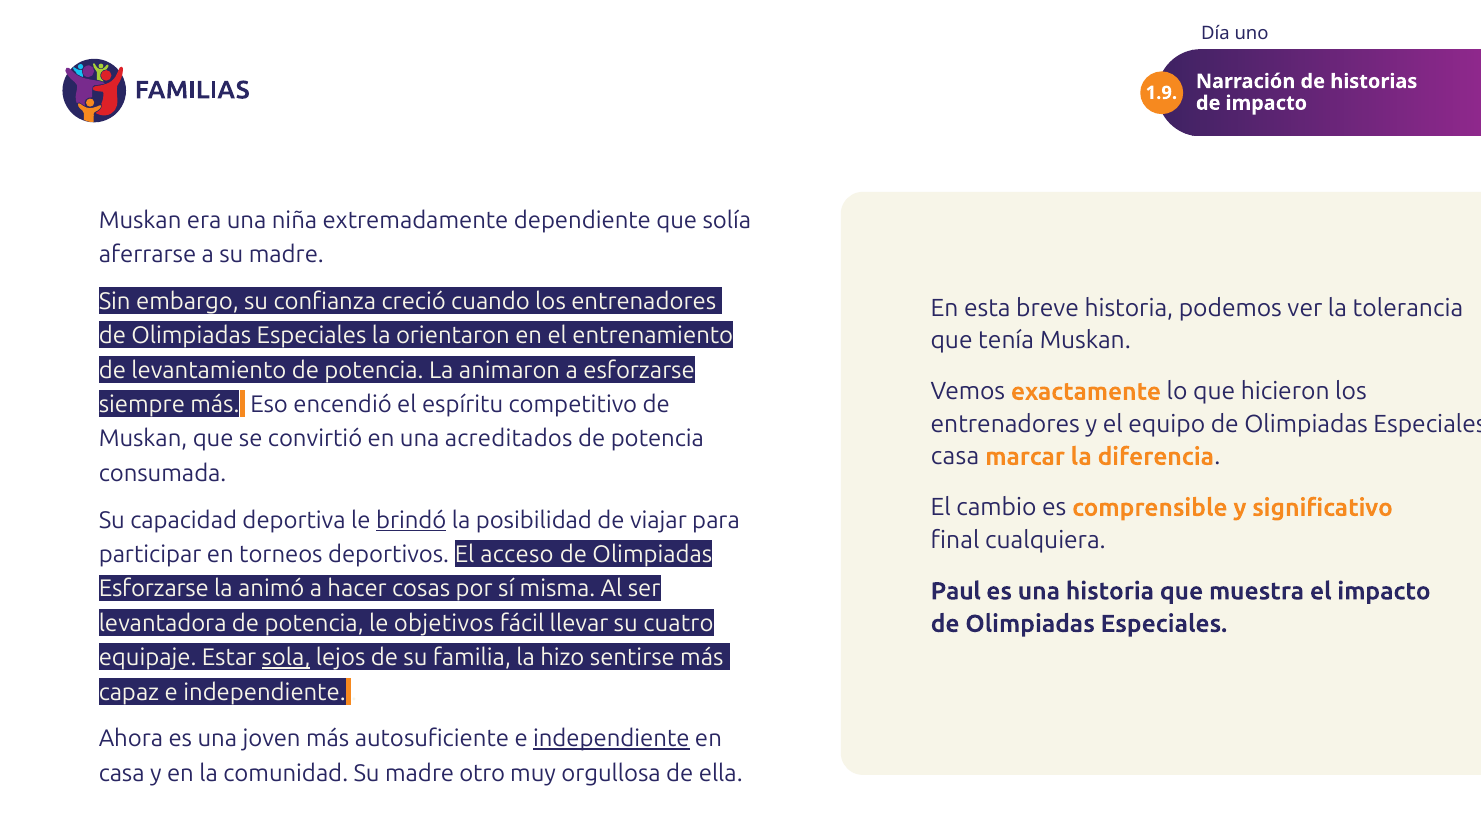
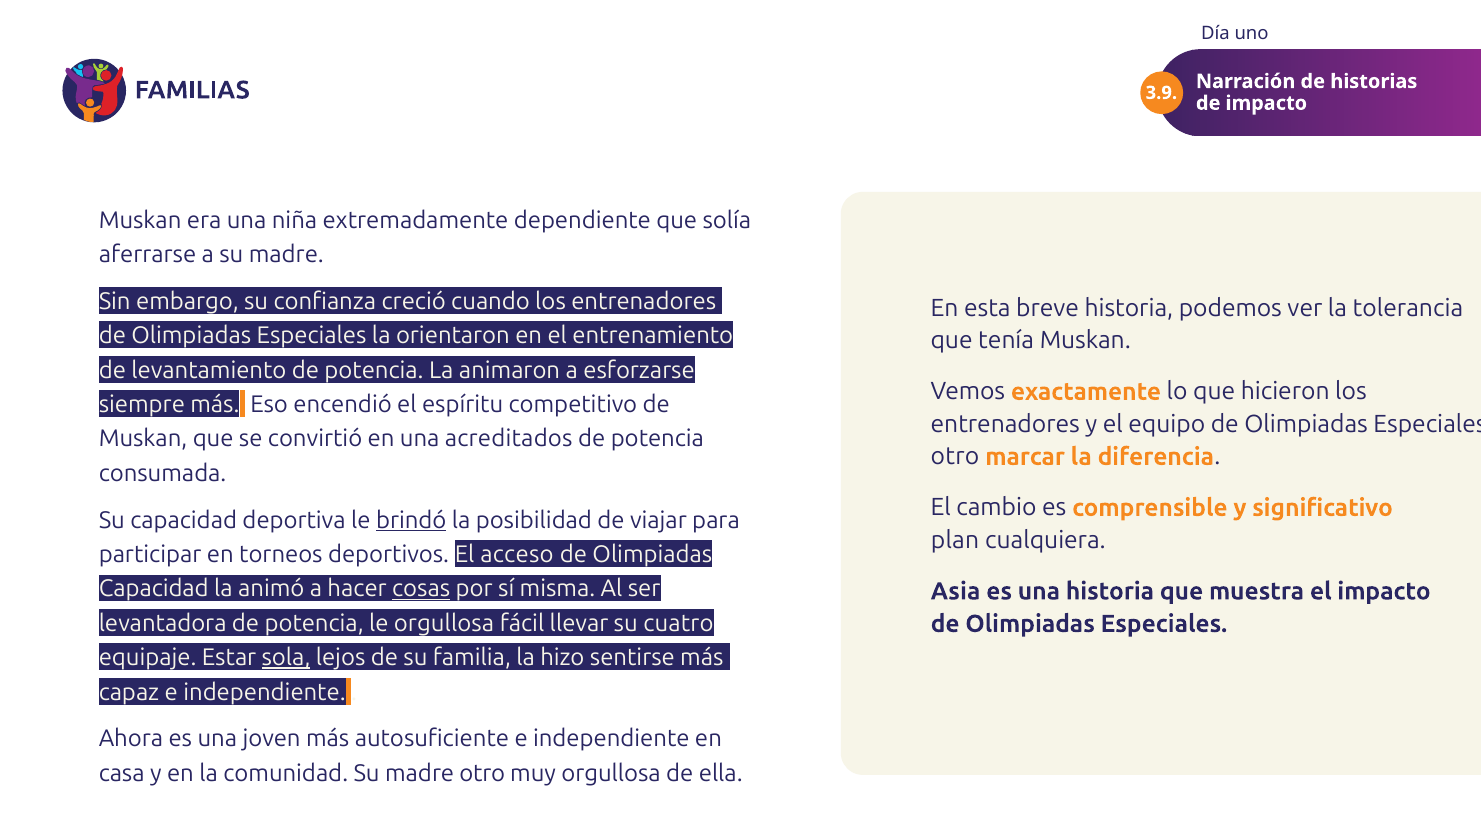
1.9: 1.9 -> 3.9 (1161, 93)
casa: casa -> otro (955, 457)
final: final -> plan (955, 540)
Esforzarse: Esforzarse -> Capacidad (154, 589)
cosas underline: none -> present (421, 589)
Paul: Paul -> Asia (956, 591)
le objetivos: objetivos -> orgullosa (444, 623)
independiente underline: present -> none (611, 739)
